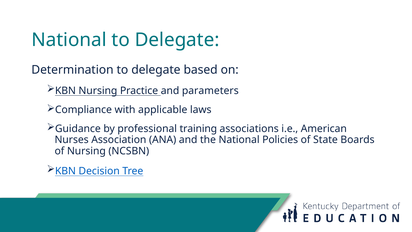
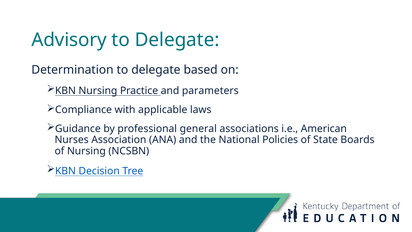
National: National -> Advisory (69, 40)
training: training -> general (198, 129)
